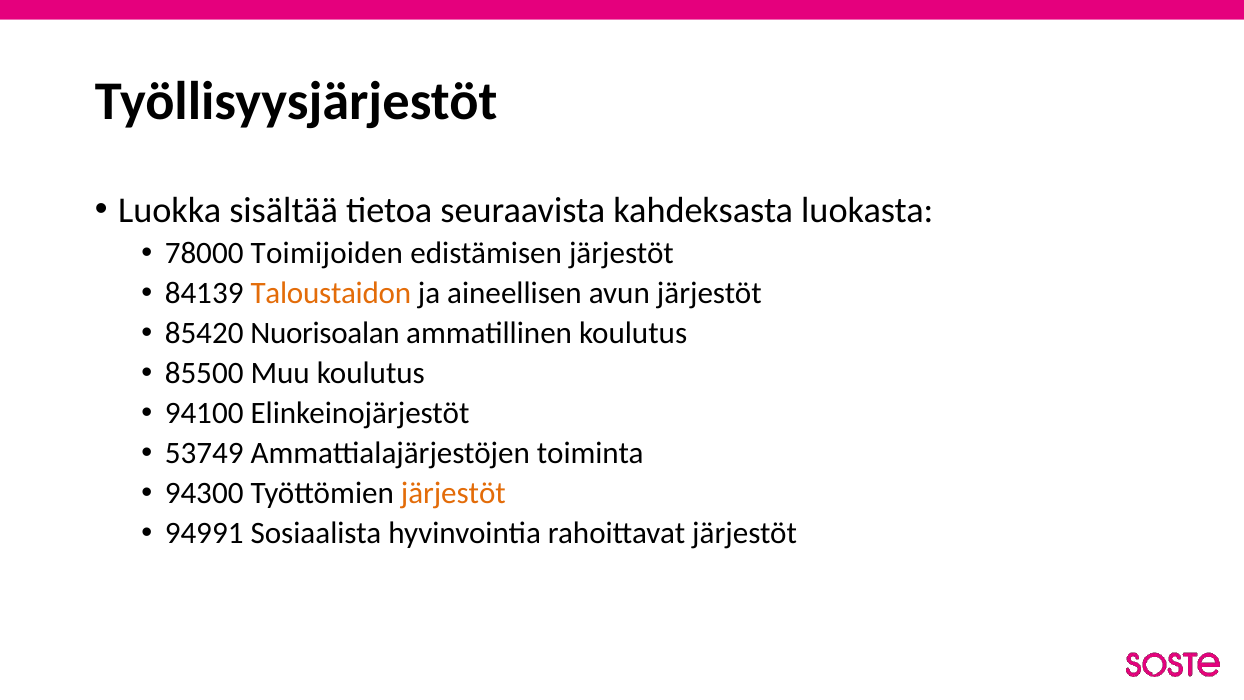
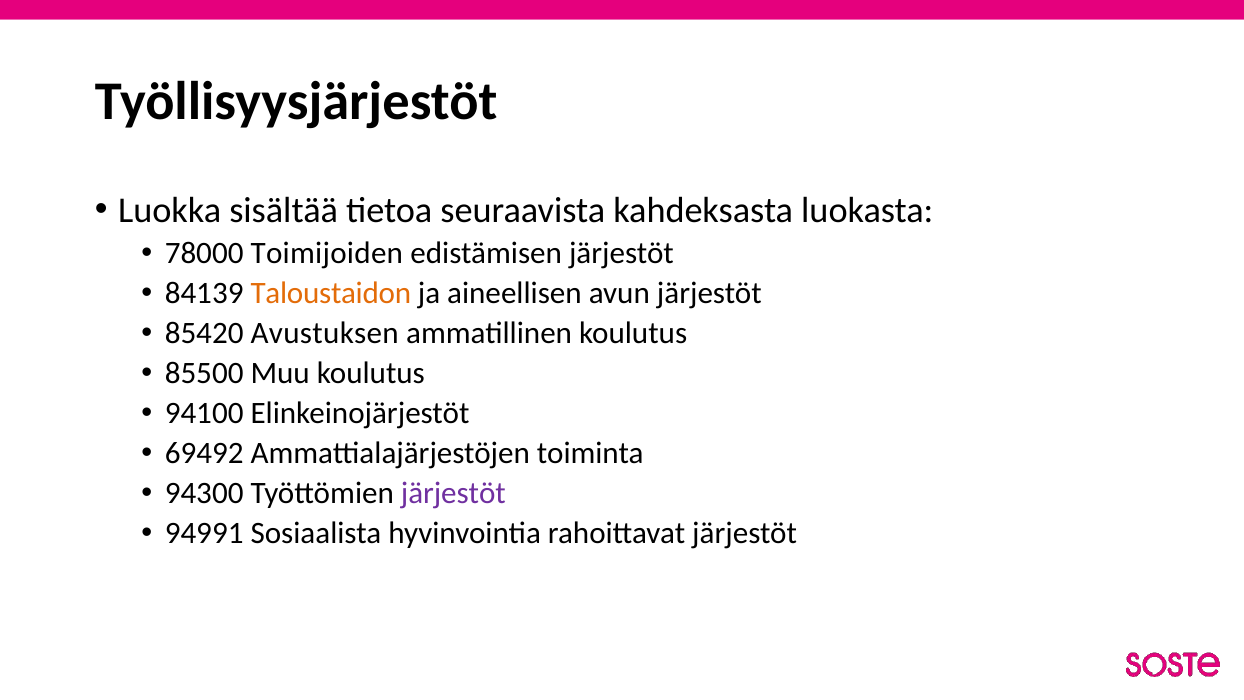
Nuorisoalan: Nuorisoalan -> Avustuksen (325, 333)
53749: 53749 -> 69492 (204, 453)
järjestöt colour: orange -> purple (453, 493)
